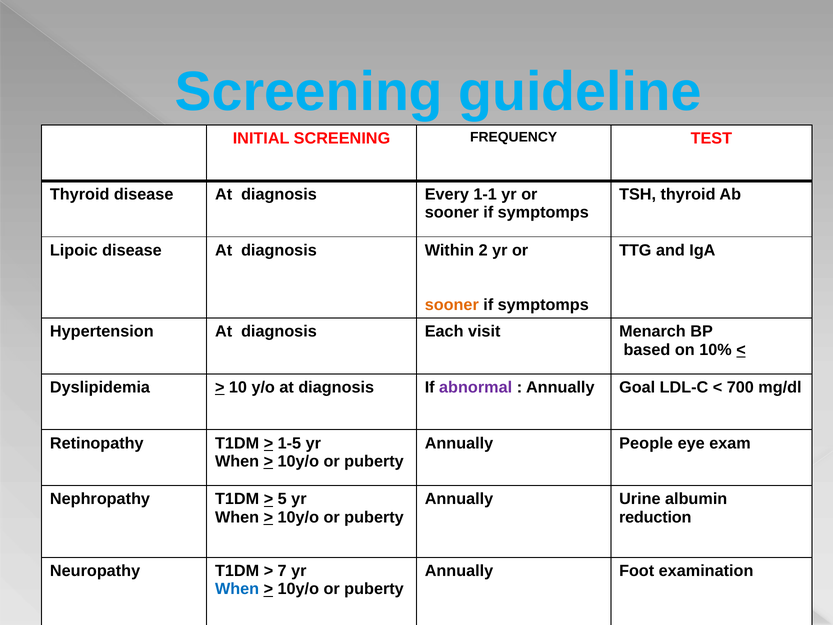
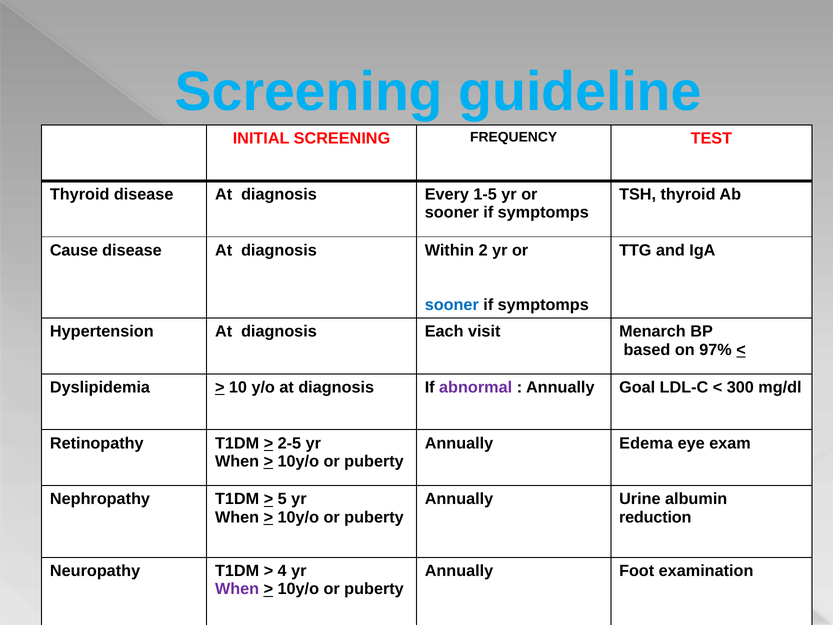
1-1: 1-1 -> 1-5 (485, 194)
Lipoic: Lipoic -> Cause (74, 250)
sooner colour: orange -> blue (452, 305)
10%: 10% -> 97% (715, 350)
700: 700 -> 300 (740, 387)
1-5: 1-5 -> 2-5 (289, 443)
People: People -> Edema (646, 443)
7: 7 -> 4 (282, 571)
When colour: blue -> purple (237, 589)
